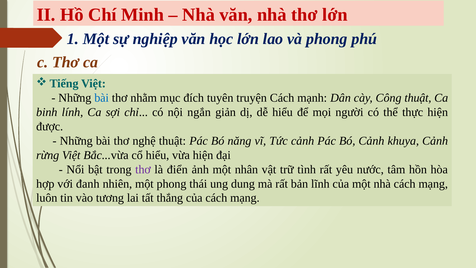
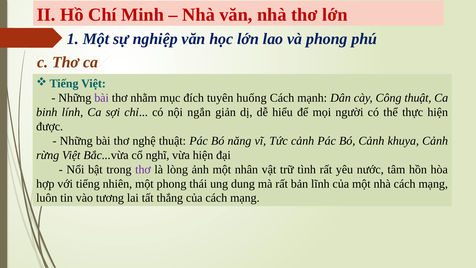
bài colour: blue -> purple (102, 98)
truyện: truyện -> huống (252, 98)
cổ hiểu: hiểu -> nghĩ (158, 155)
điển: điển -> lòng (177, 169)
đanh: đanh -> tiếng (88, 184)
